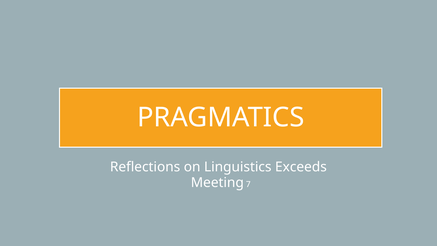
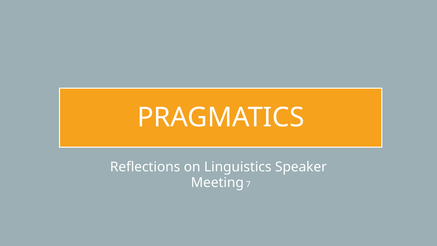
Exceeds: Exceeds -> Speaker (301, 167)
